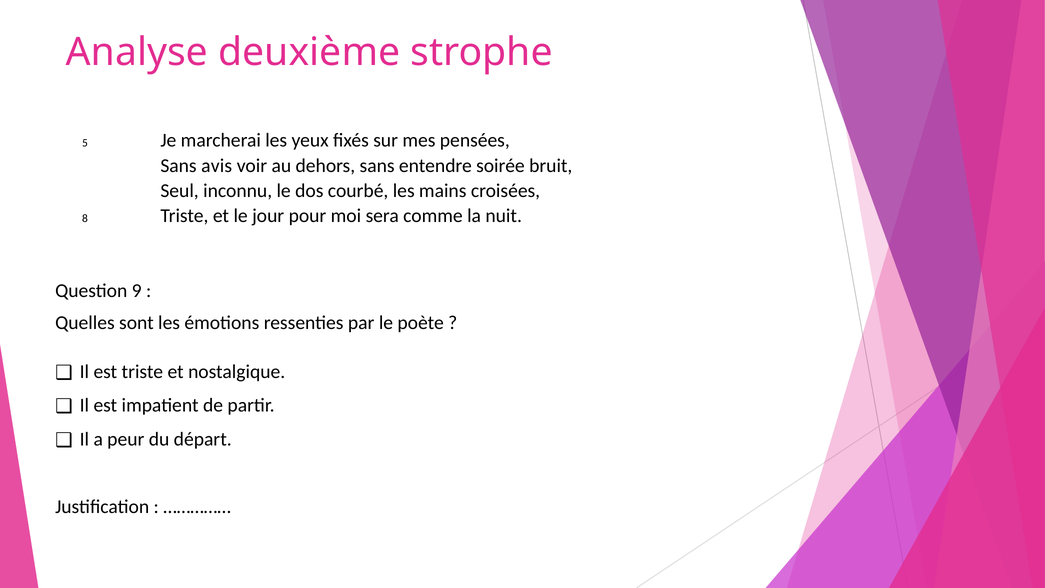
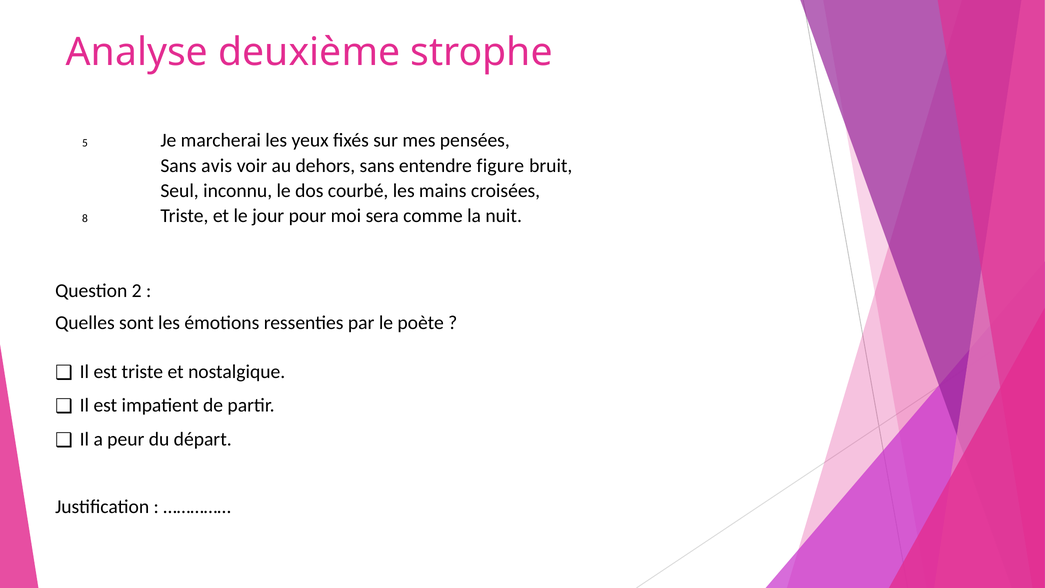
soirée: soirée -> figure (500, 166)
9: 9 -> 2 (137, 291)
